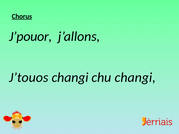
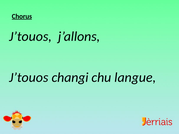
J’pouor: J’pouor -> J’touos (30, 36)
chu changi: changi -> langue (135, 78)
